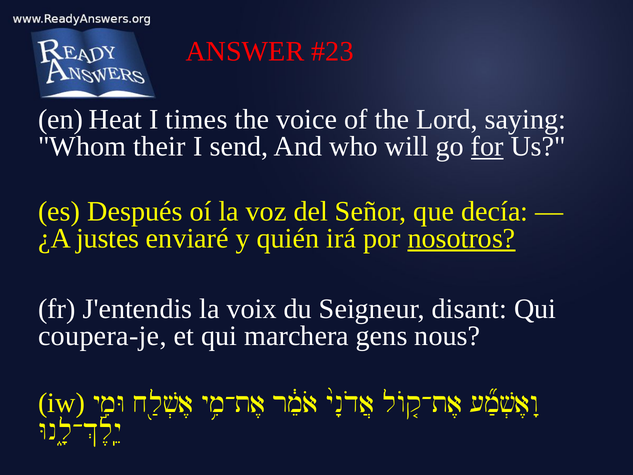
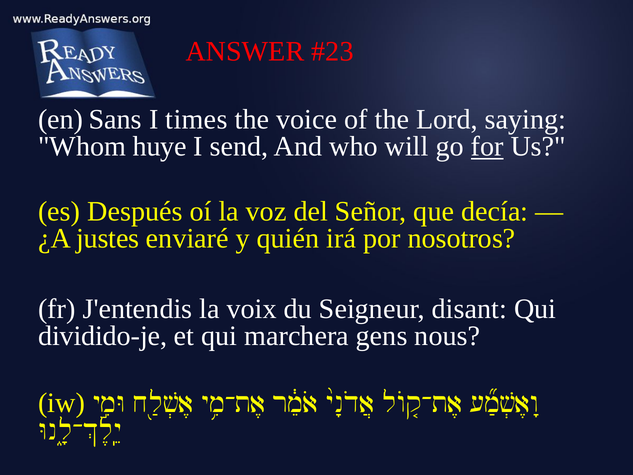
Heat: Heat -> Sans (115, 120)
their: their -> huye (160, 147)
nosotros underline: present -> none (462, 238)
coupera-je: coupera-je -> dividido-je (103, 336)
